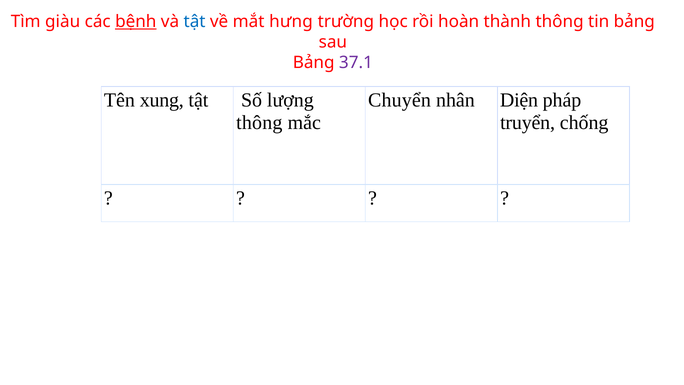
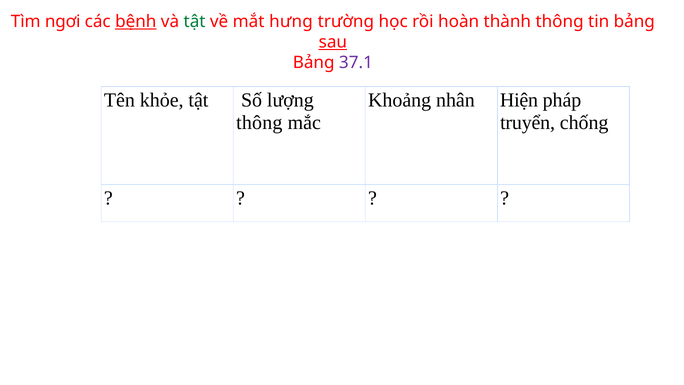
giàu: giàu -> ngơi (63, 22)
tật colour: blue -> green (195, 22)
sau underline: none -> present (333, 42)
xung: xung -> khỏe (162, 100)
Chuyển: Chuyển -> Khoảng (400, 100)
Diện: Diện -> Hiện (519, 100)
